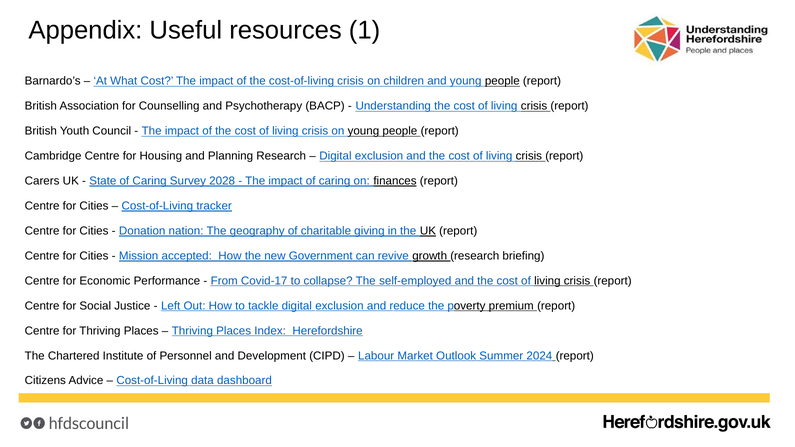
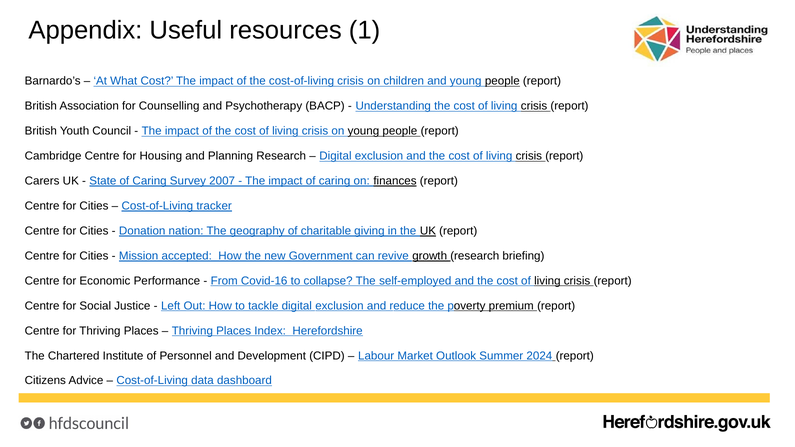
2028: 2028 -> 2007 (222, 181)
Covid-17: Covid-17 -> Covid-16 (264, 281)
